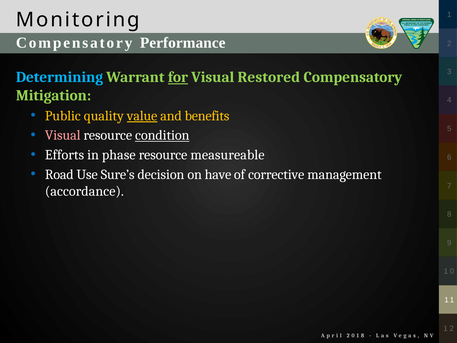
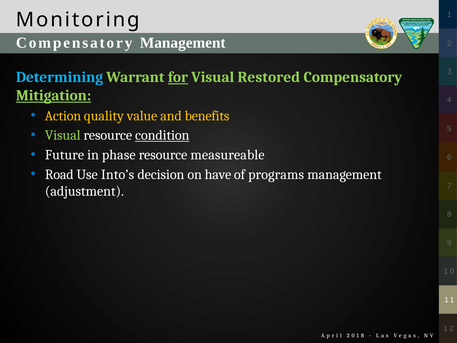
Compensatory Performance: Performance -> Management (183, 43)
Mitigation underline: none -> present (54, 95)
Public: Public -> Action (63, 116)
value underline: present -> none (142, 116)
Visual colour: pink -> light green (63, 135)
Efforts: Efforts -> Future (65, 155)
Sure’s: Sure’s -> Into’s (118, 174)
corrective: corrective -> programs (276, 174)
accordance: accordance -> adjustment (84, 191)
